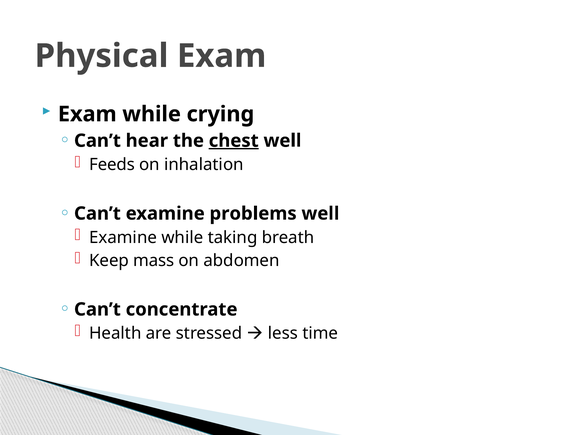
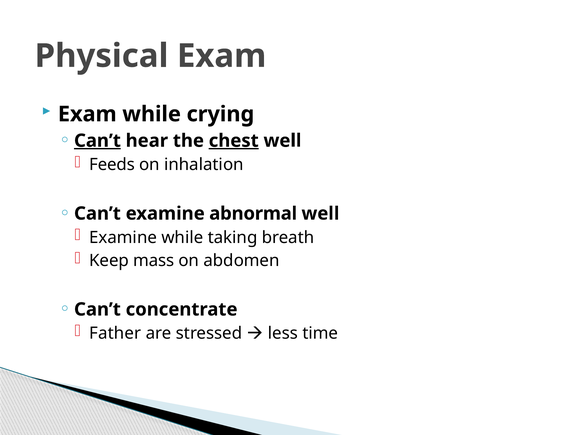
Can’t underline: none -> present (97, 140)
problems: problems -> abnormal (253, 213)
Health: Health -> Father (115, 333)
